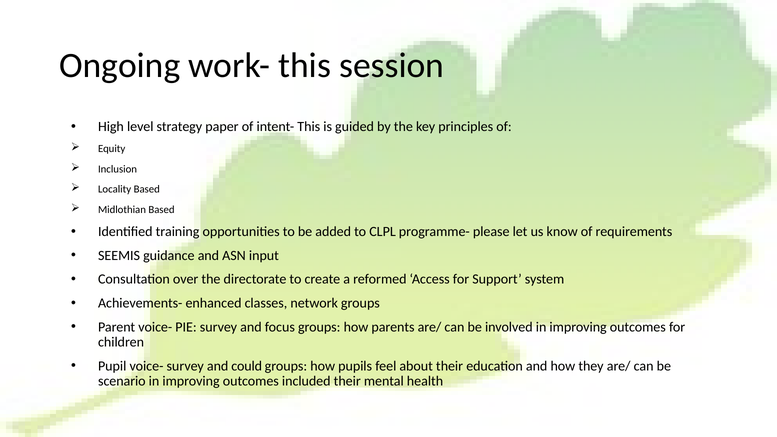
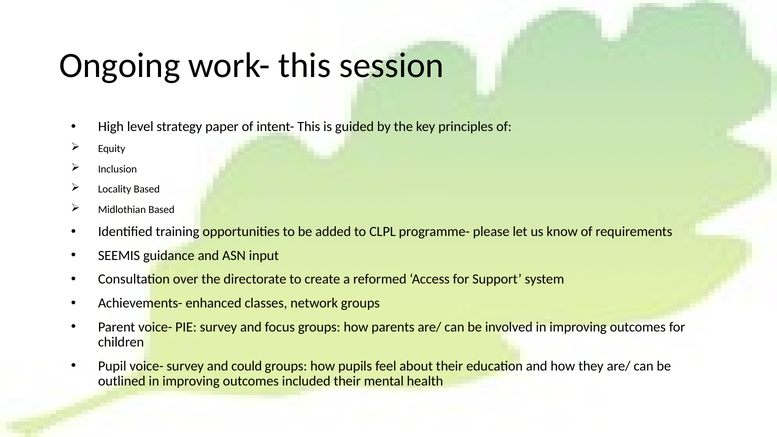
scenario: scenario -> outlined (122, 381)
